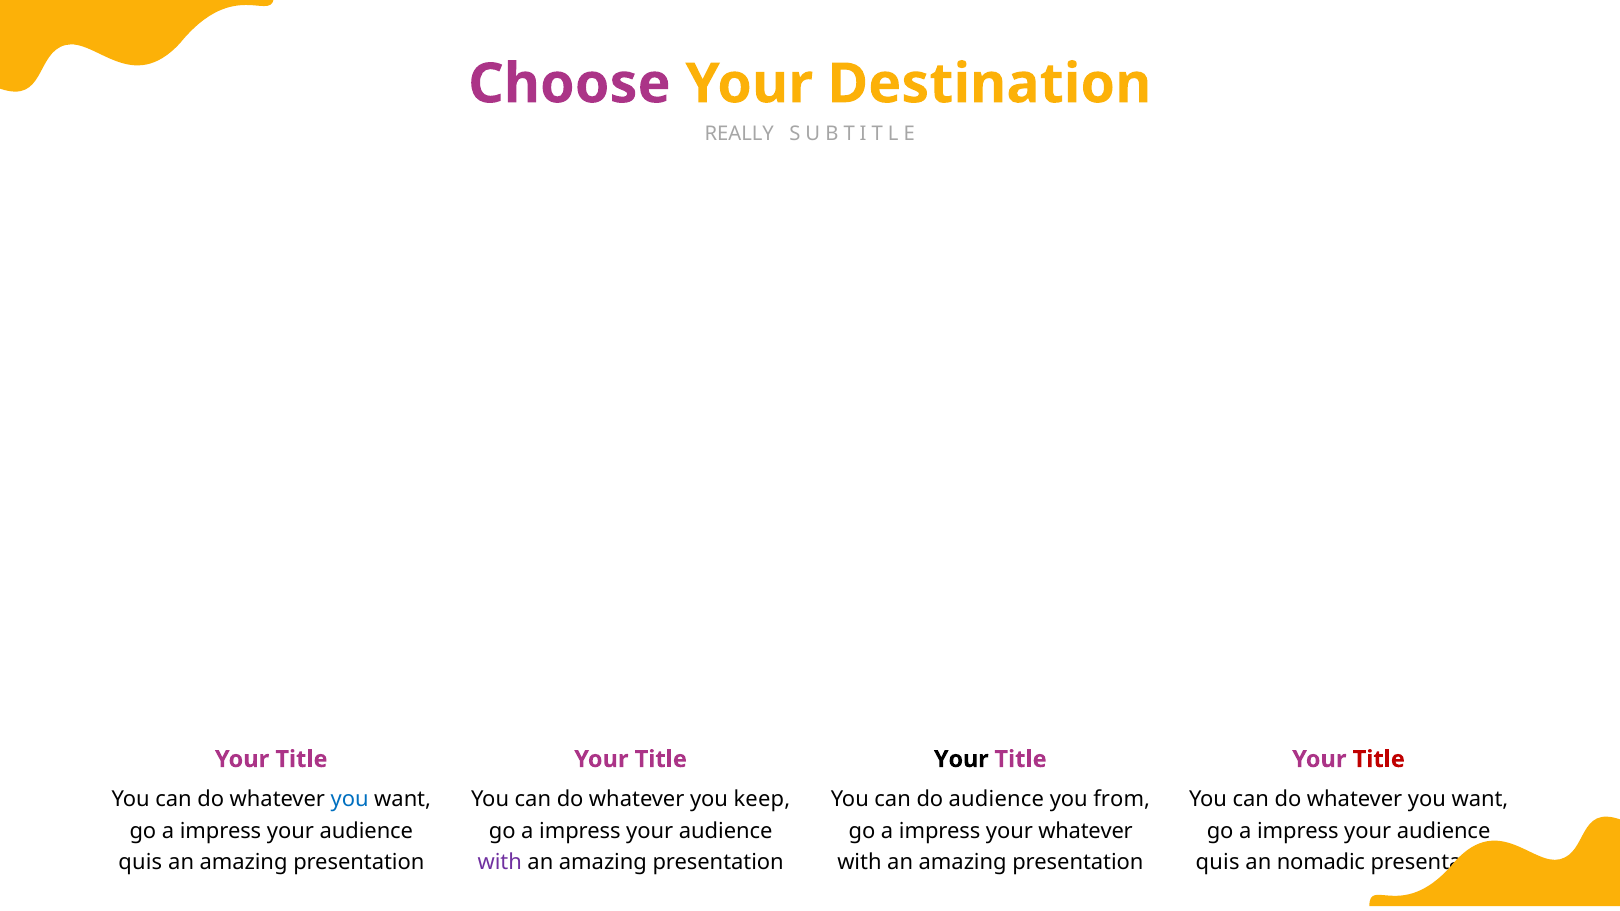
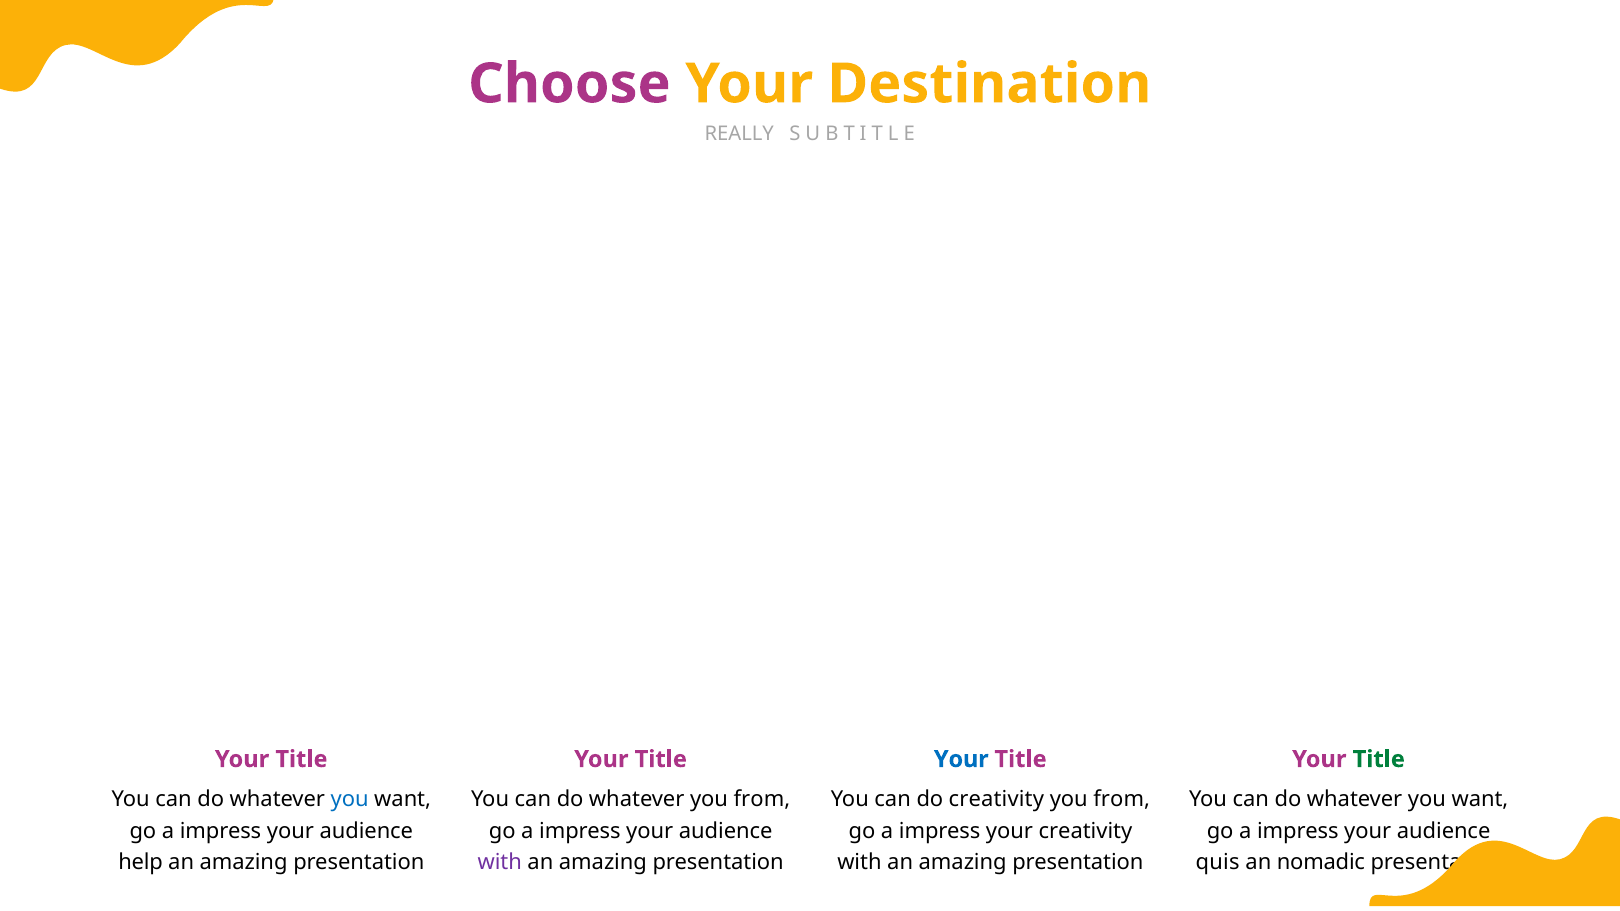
Your colour: black -> blue (961, 759)
Title colour: red -> green (1379, 759)
whatever you keep: keep -> from (762, 800)
do audience: audience -> creativity (996, 800)
your whatever: whatever -> creativity (1085, 831)
quis: quis -> help (141, 862)
